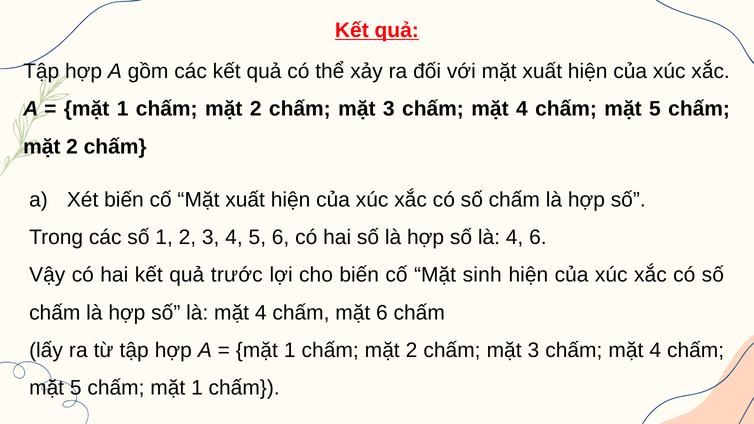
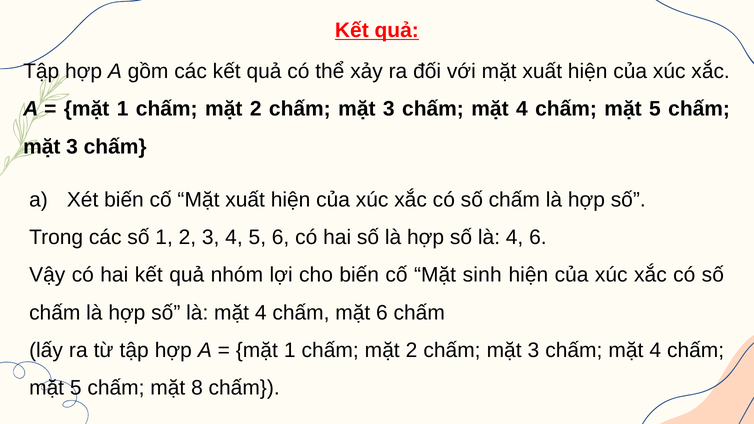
2: 2 -> 3 (72, 147)
trước: trước -> nhóm (237, 275)
chấm mặt 1: 1 -> 8 (197, 388)
